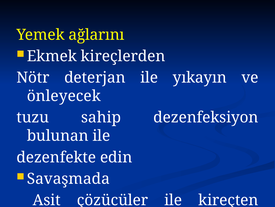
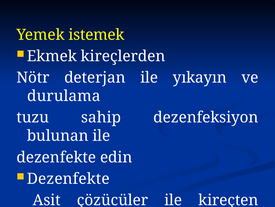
ağlarını: ağlarını -> istemek (97, 35)
önleyecek: önleyecek -> durulama (64, 96)
Savaşmada: Savaşmada -> Dezenfekte (68, 178)
